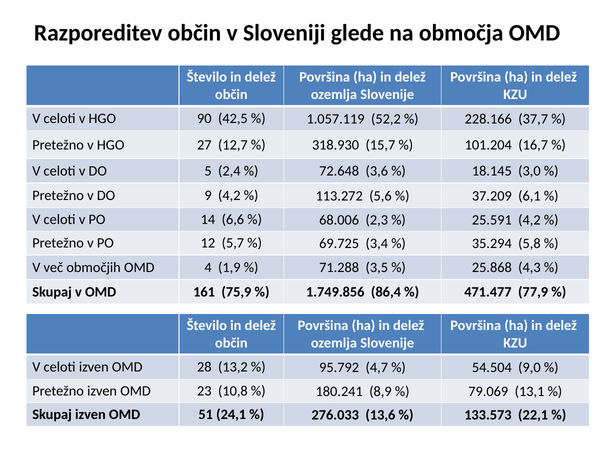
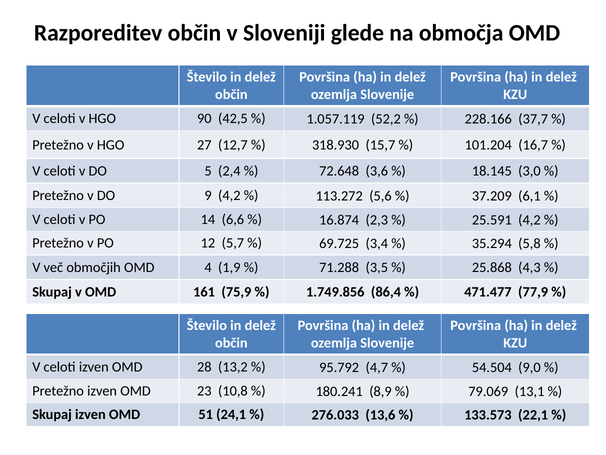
68.006: 68.006 -> 16.874 (339, 220)
